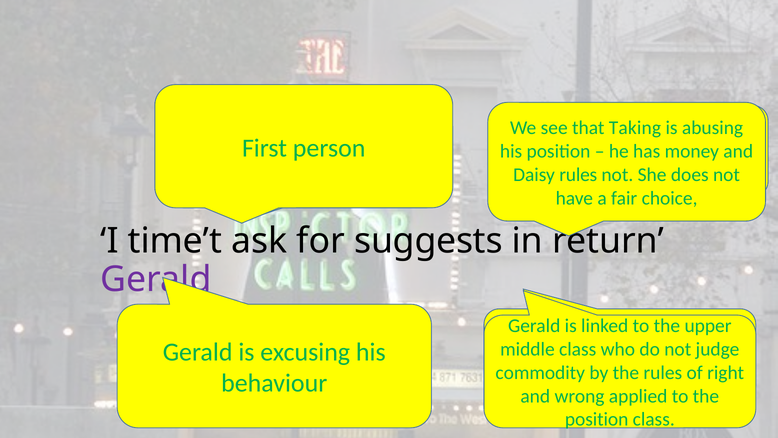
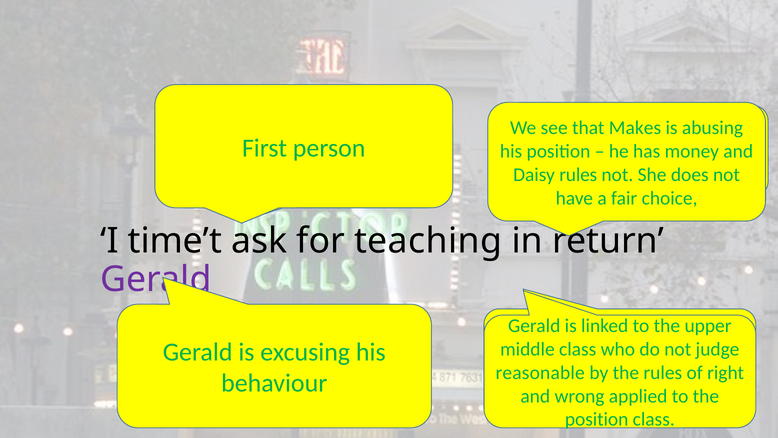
Taking: Taking -> Makes (635, 128)
suggests: suggests -> teaching (428, 241)
commodity: commodity -> reasonable (540, 372)
